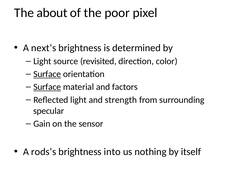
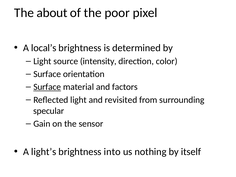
next’s: next’s -> local’s (44, 48)
revisited: revisited -> intensity (98, 61)
Surface underline: present -> none (47, 74)
strength: strength -> revisited (121, 100)
rods’s: rods’s -> light’s (44, 152)
